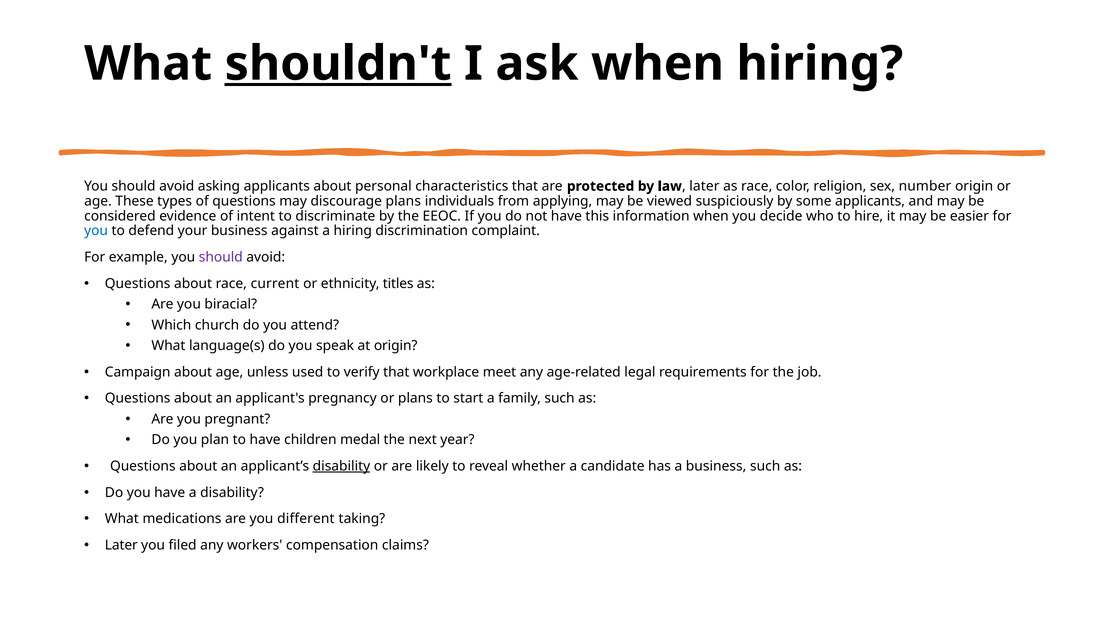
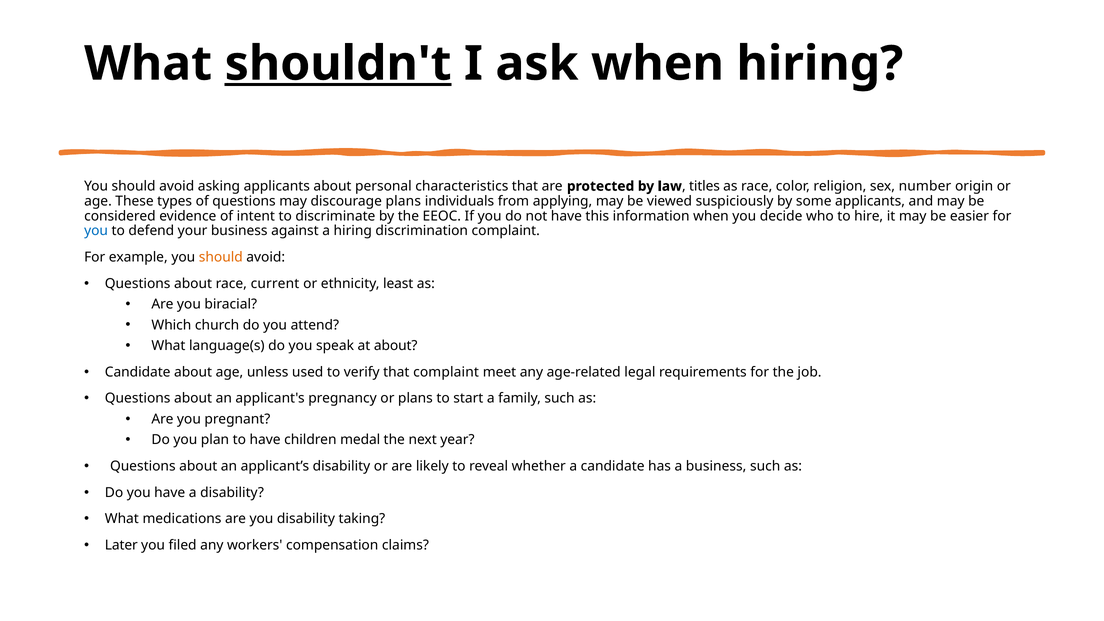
law later: later -> titles (705, 186)
should colour: purple -> orange (221, 257)
titles: titles -> least (398, 284)
at origin: origin -> about (396, 346)
Campaign: Campaign -> Candidate (138, 372)
that workplace: workplace -> complaint (446, 372)
disability underline: present -> none (341, 466)
you different: different -> disability (306, 519)
